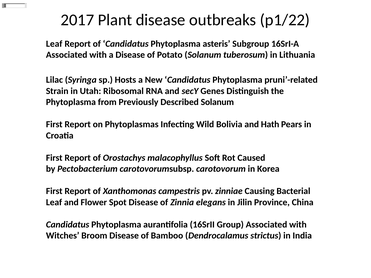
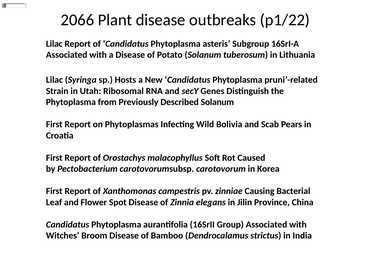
2017: 2017 -> 2066 (77, 20)
Leaf: Leaf -> Lilac (54, 44)
Hath: Hath -> Scab (270, 124)
